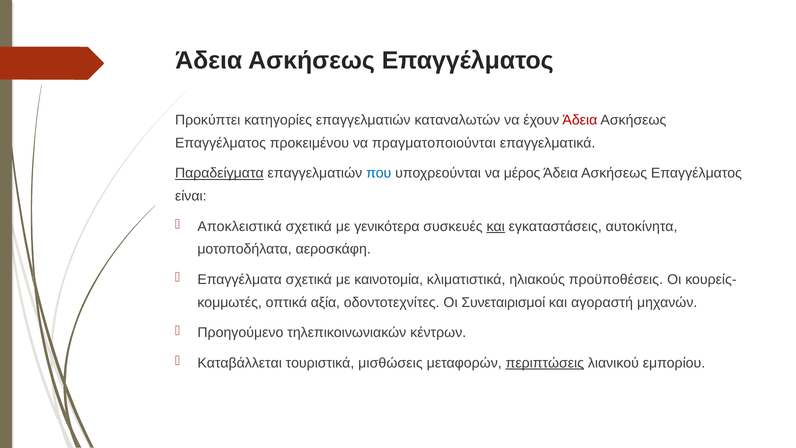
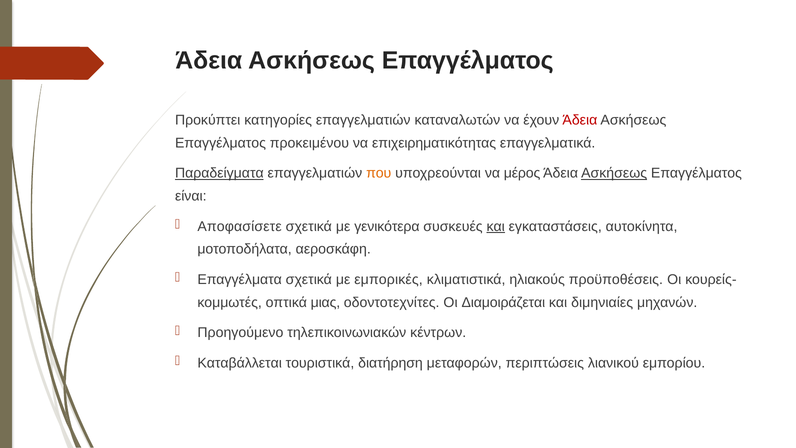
πραγματοποιούνται: πραγματοποιούνται -> επιχειρηματικότητας (434, 143)
που colour: blue -> orange (379, 173)
Ασκήσεως underline: none -> present (614, 173)
Αποκλειστικά: Αποκλειστικά -> Αποφασίσετε (240, 226)
καινοτομία: καινοτομία -> εμπορικές (389, 279)
αξία: αξία -> μιας (325, 302)
Συνεταιρισμοί: Συνεταιρισμοί -> Διαμοιράζεται (503, 302)
αγοραστή: αγοραστή -> διμηνιαίες (602, 302)
μισθώσεις: μισθώσεις -> διατήρηση (391, 363)
περιπτώσεις underline: present -> none (545, 363)
